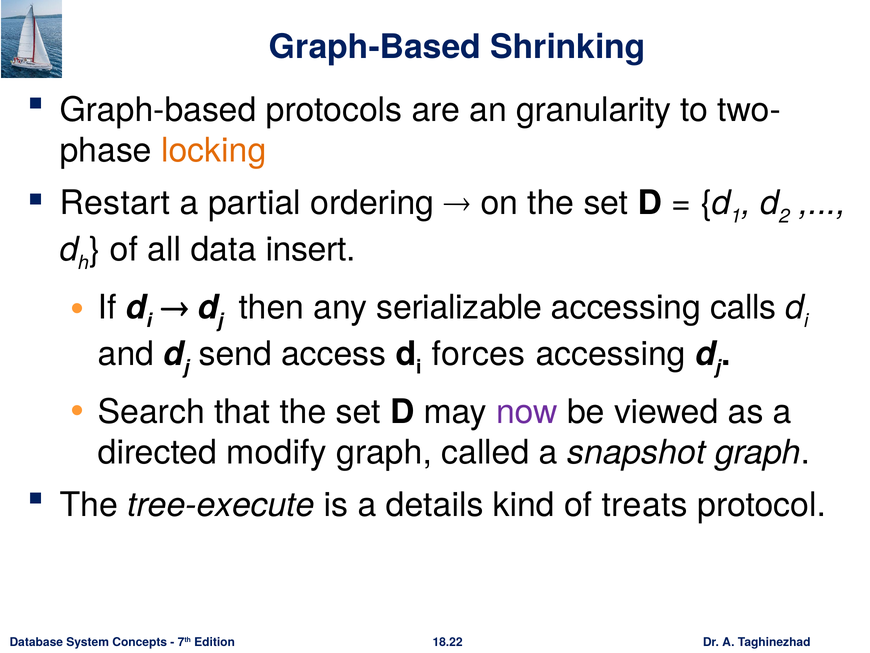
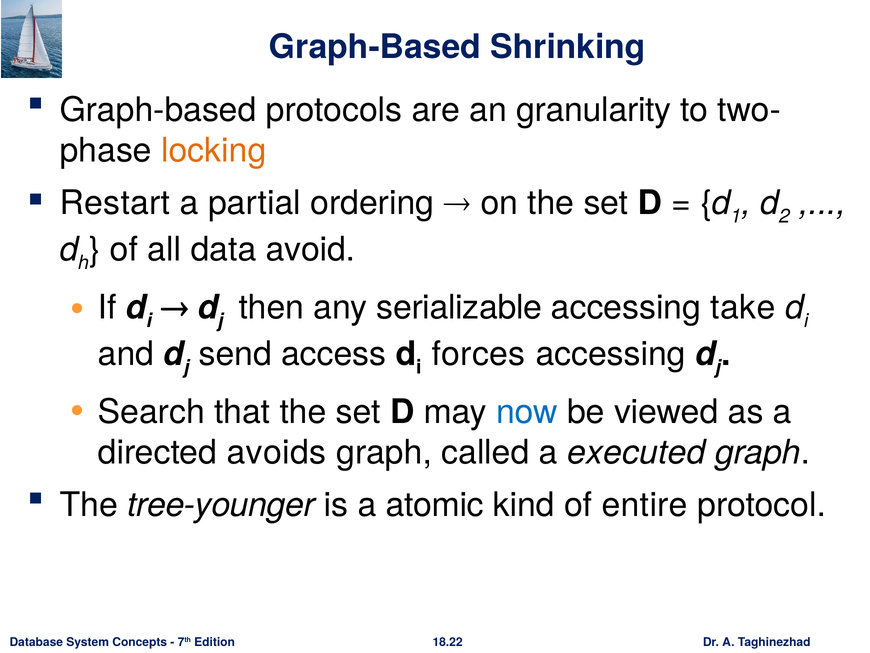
insert: insert -> avoid (310, 249)
calls: calls -> take (743, 307)
now colour: purple -> blue (527, 412)
modify: modify -> avoids (277, 452)
snapshot: snapshot -> executed (637, 452)
tree-execute: tree-execute -> tree-younger (221, 505)
details: details -> atomic (435, 505)
treats: treats -> entire (645, 505)
